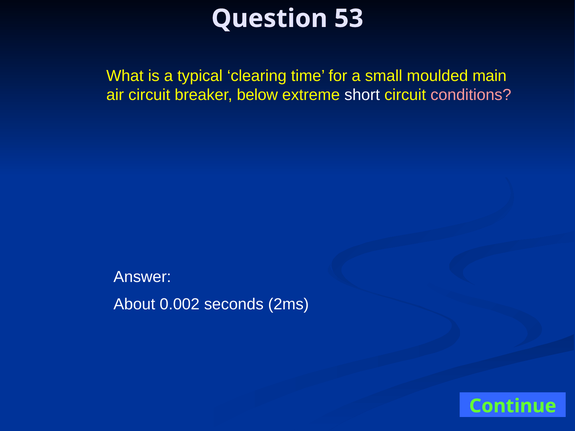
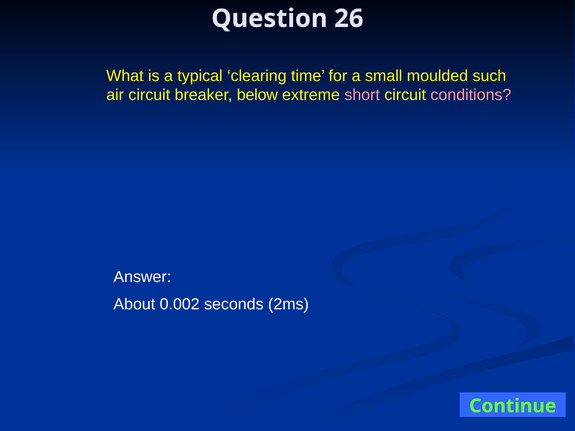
53: 53 -> 26 (349, 19)
main: main -> such (489, 76)
short colour: white -> pink (362, 95)
